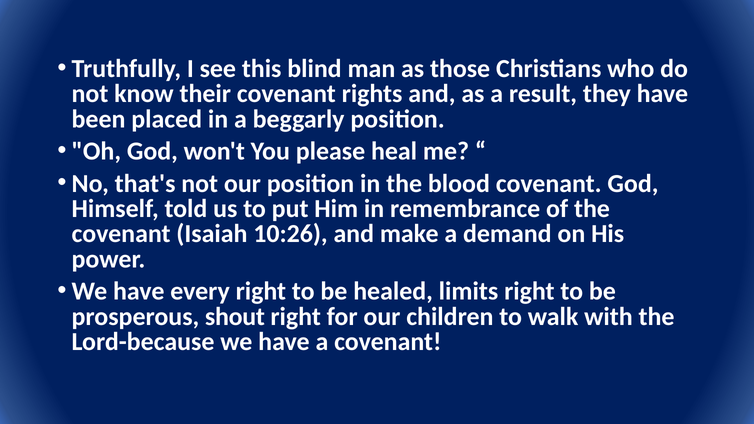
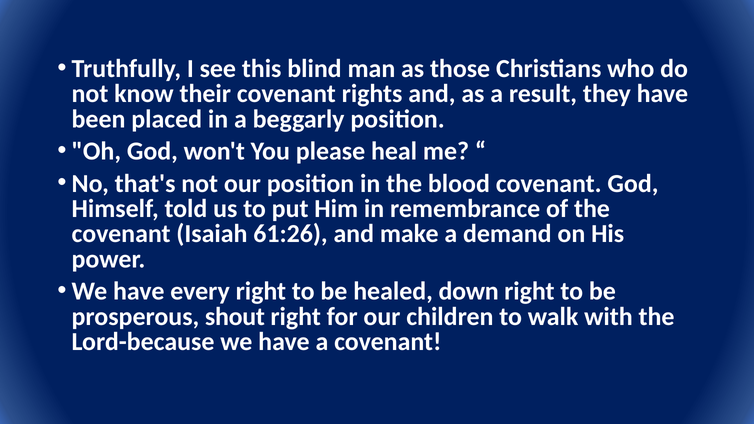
10:26: 10:26 -> 61:26 (290, 234)
limits: limits -> down (469, 291)
